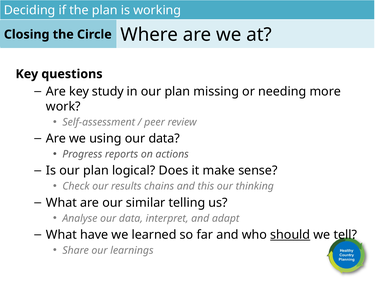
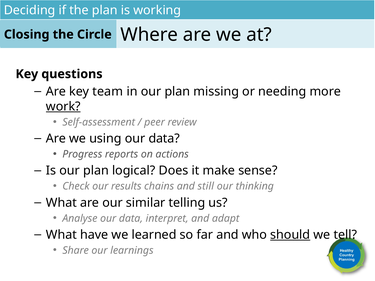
study: study -> team (108, 92)
work underline: none -> present (63, 107)
this: this -> still (206, 186)
